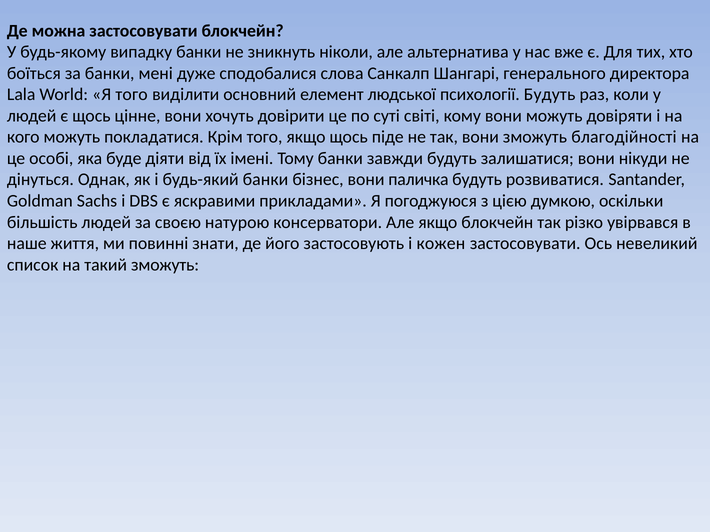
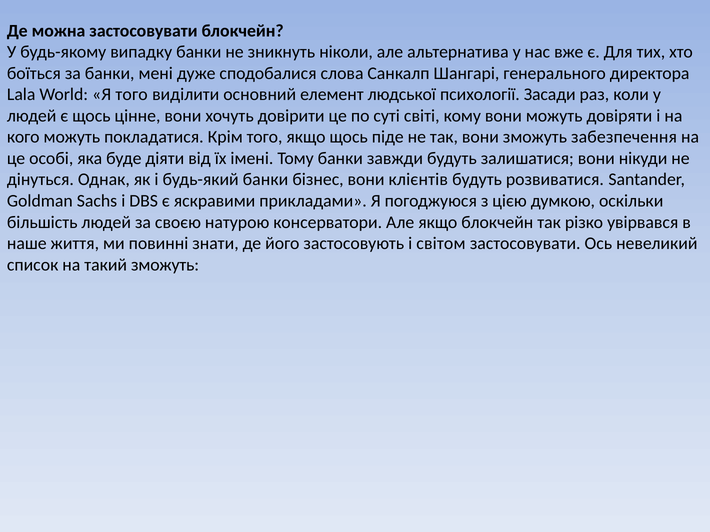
психології Будуть: Будуть -> Засади (550, 95)
благодійності: благодійності -> забезпечення (624, 137)
паличка: паличка -> клієнтів (418, 180)
кожен: кожен -> світом (441, 244)
